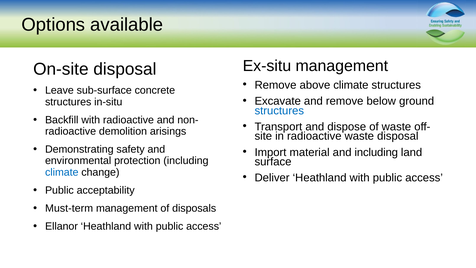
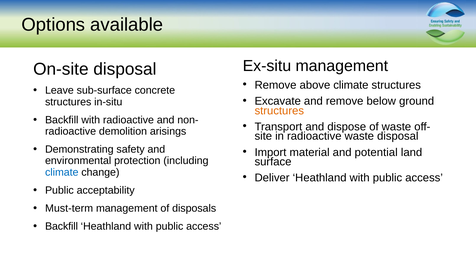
structures colour: blue -> orange (279, 111)
and including: including -> potential (376, 152)
Ellanor: Ellanor -> Backfill (62, 226)
